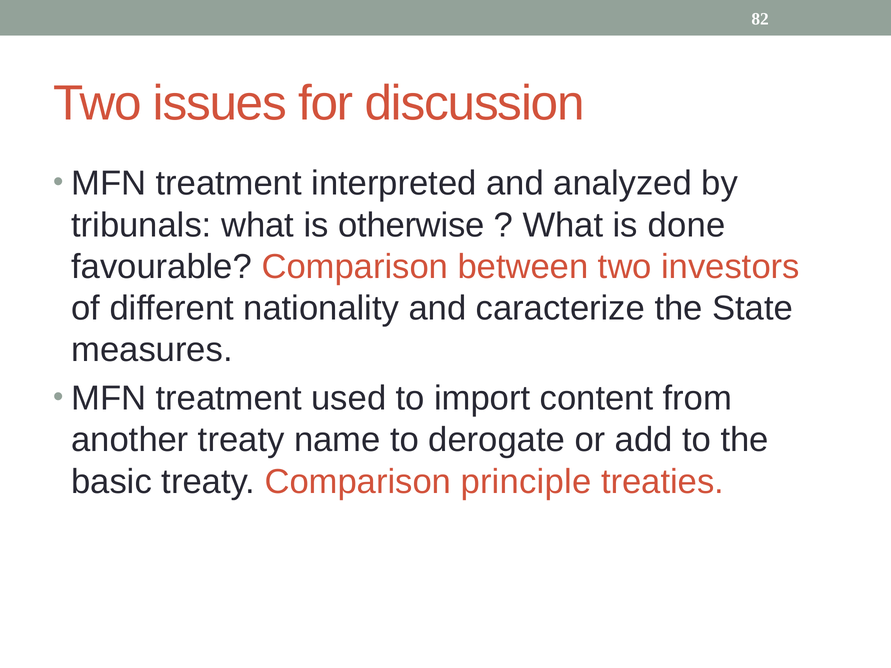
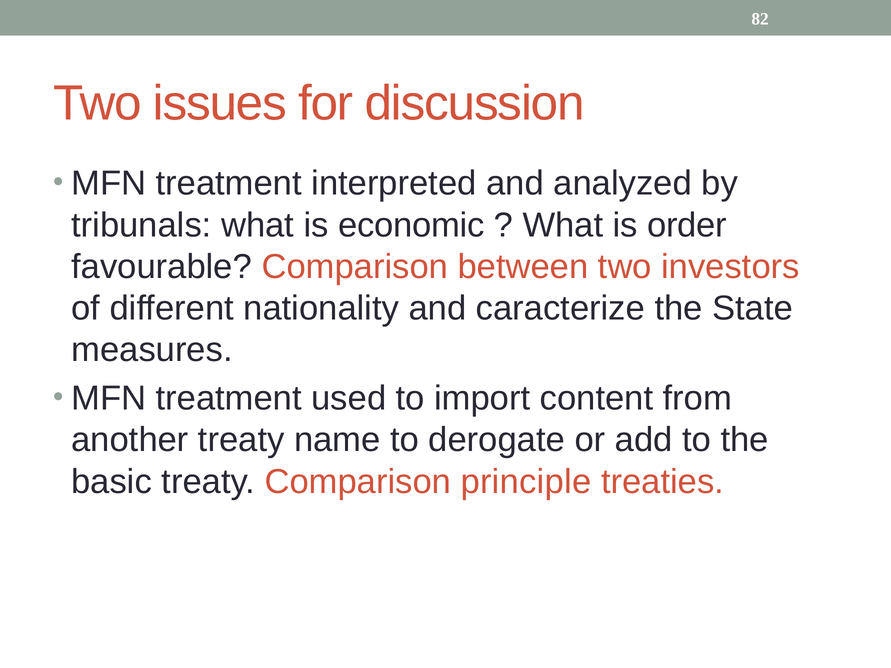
otherwise: otherwise -> economic (411, 225)
done: done -> order (687, 225)
